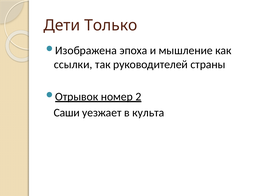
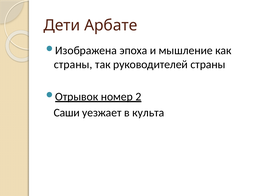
Только: Только -> Арбатe (111, 25)
ссылки: ссылки -> страны (73, 64)
